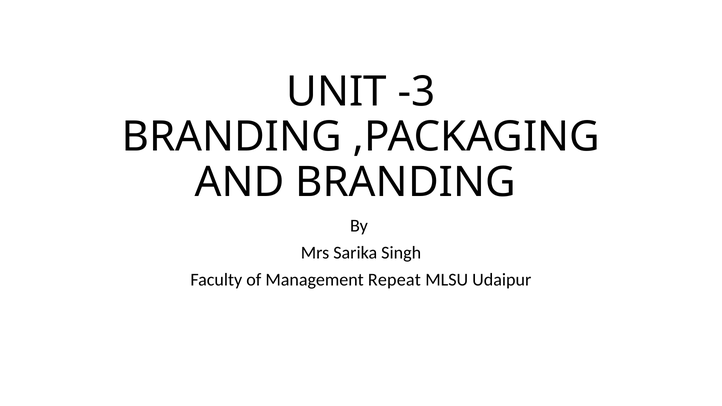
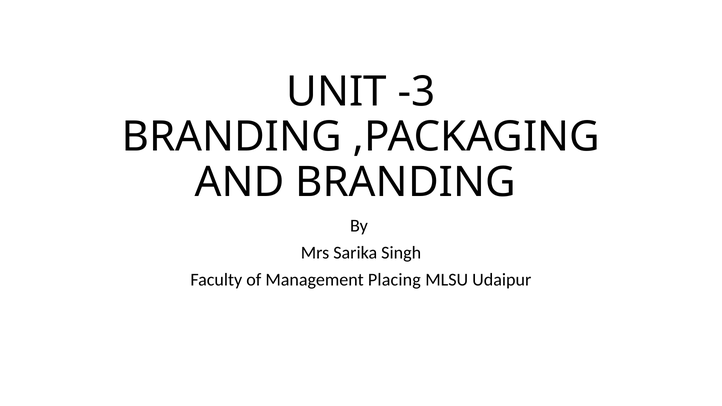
Repeat: Repeat -> Placing (394, 280)
